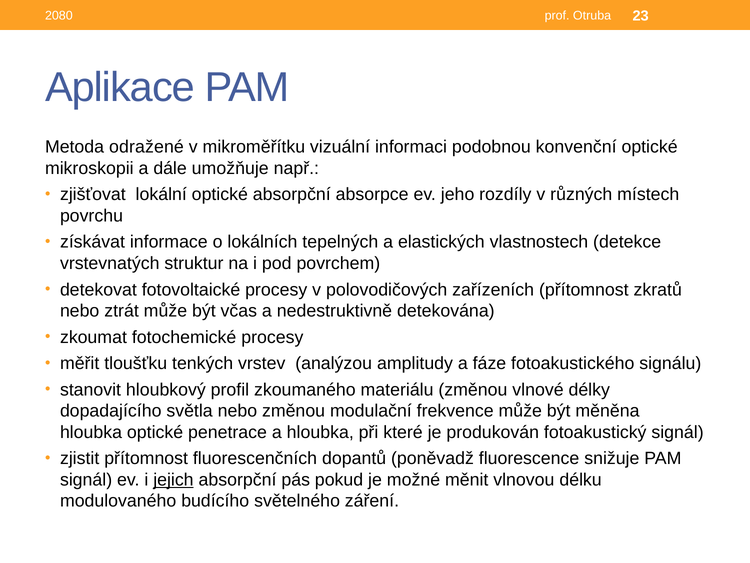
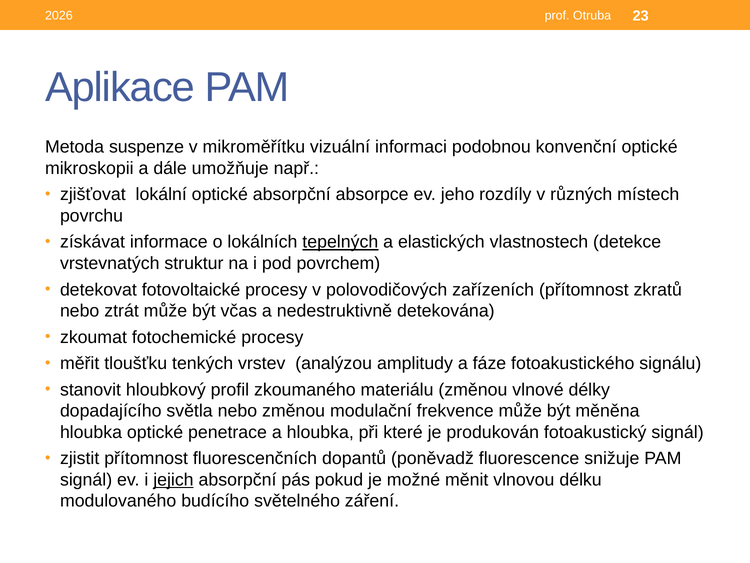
2080: 2080 -> 2026 (59, 16)
odražené: odražené -> suspenze (147, 147)
tepelných underline: none -> present (340, 242)
